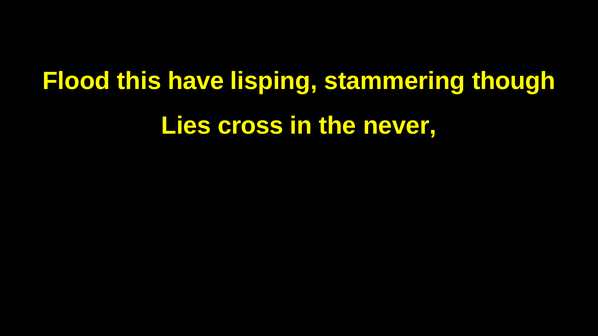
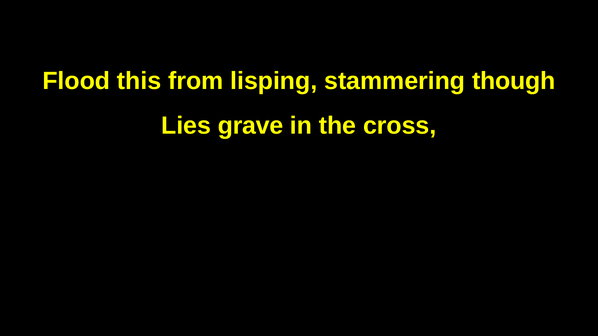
have: have -> from (196, 81)
cross: cross -> grave (251, 126)
never: never -> cross (400, 126)
